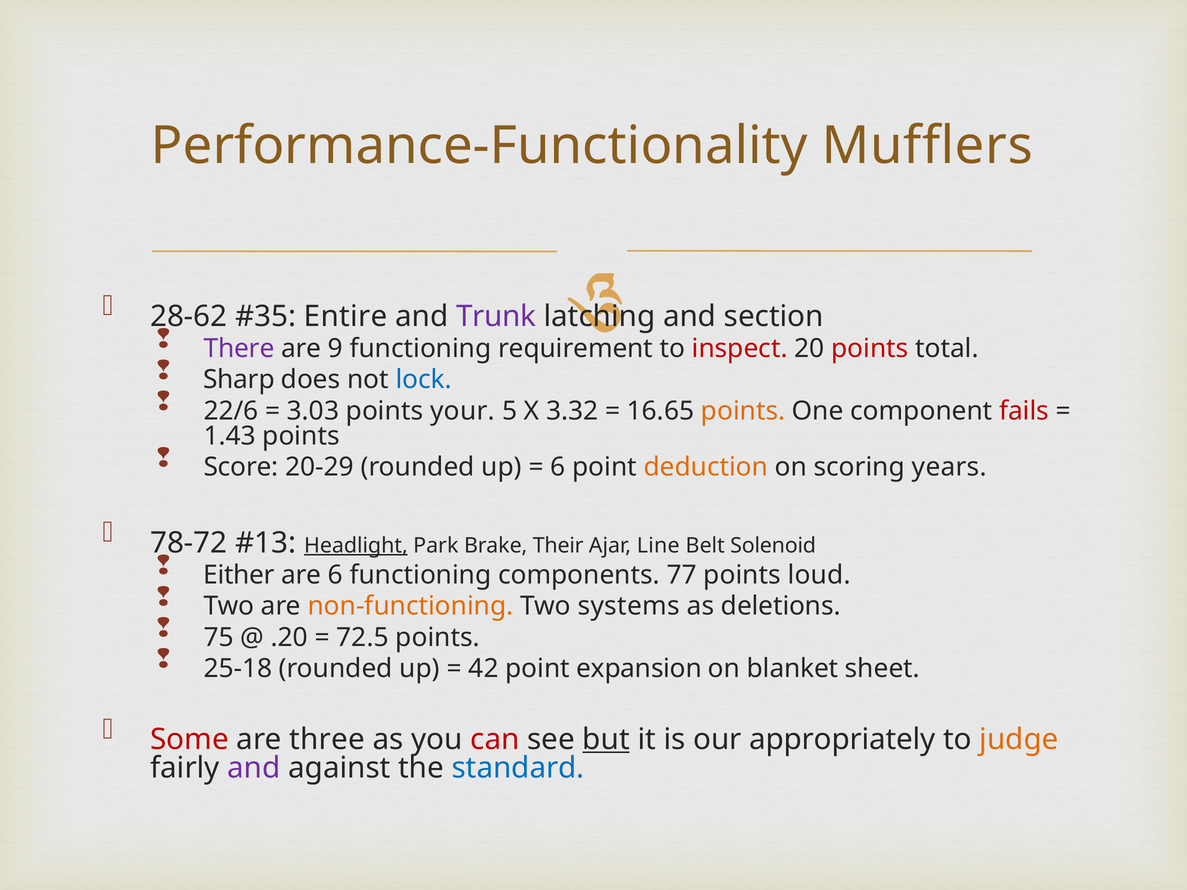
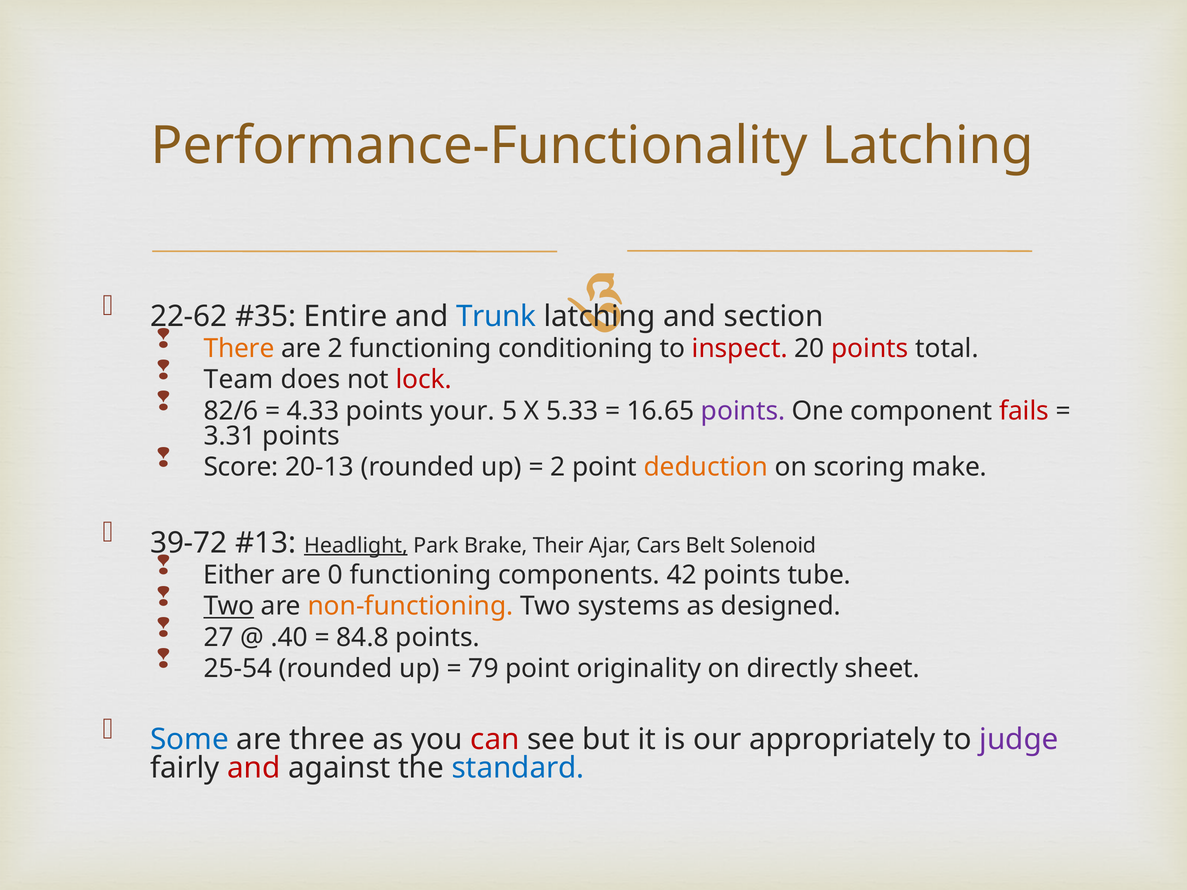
Performance-Functionality Mufflers: Mufflers -> Latching (928, 146)
28-62: 28-62 -> 22-62 (189, 316)
Trunk colour: purple -> blue (496, 316)
There colour: purple -> orange (239, 349)
are 9: 9 -> 2 (335, 349)
requirement: requirement -> conditioning (576, 349)
Sharp: Sharp -> Team (239, 380)
lock colour: blue -> red (424, 380)
22/6: 22/6 -> 82/6 (231, 411)
3.03: 3.03 -> 4.33 (313, 411)
3.32: 3.32 -> 5.33 (572, 411)
points colour: orange -> purple (743, 411)
1.43: 1.43 -> 3.31 (230, 436)
20-29: 20-29 -> 20-13 (320, 467)
6: 6 -> 2 (558, 467)
years: years -> make (949, 467)
78-72: 78-72 -> 39-72 (189, 543)
Line: Line -> Cars (658, 546)
are 6: 6 -> 0 (335, 575)
77: 77 -> 42 (682, 575)
loud: loud -> tube (819, 575)
Two underline: none -> present (229, 606)
deletions: deletions -> designed (781, 606)
75: 75 -> 27 (219, 638)
.20: .20 -> .40 (289, 638)
72.5: 72.5 -> 84.8 (363, 638)
25-18: 25-18 -> 25-54 (238, 669)
42: 42 -> 79 (484, 669)
expansion: expansion -> originality (639, 669)
blanket: blanket -> directly (793, 669)
Some colour: red -> blue (189, 740)
but underline: present -> none (606, 740)
judge colour: orange -> purple (1019, 740)
and colour: purple -> red (254, 768)
